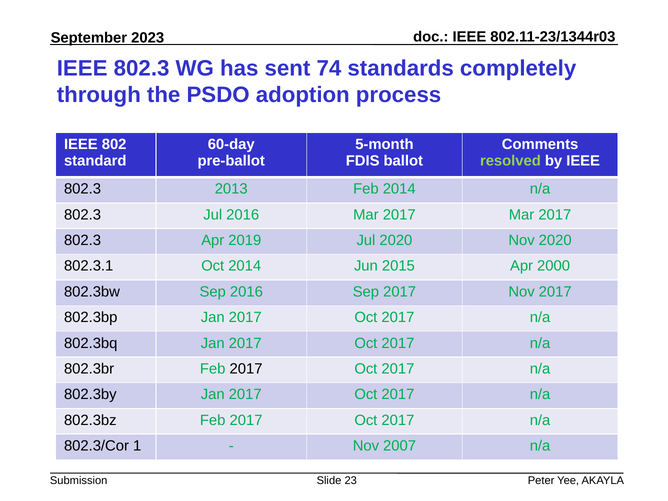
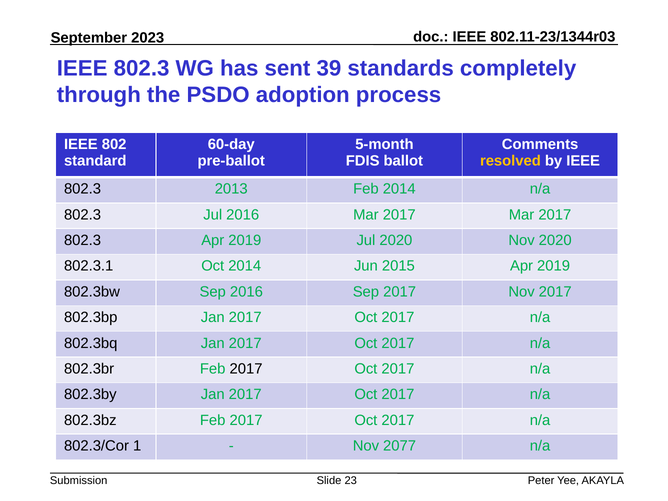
74: 74 -> 39 (329, 68)
resolved colour: light green -> yellow (510, 161)
2015 Apr 2000: 2000 -> 2019 (554, 266)
2007: 2007 -> 2077 (400, 446)
